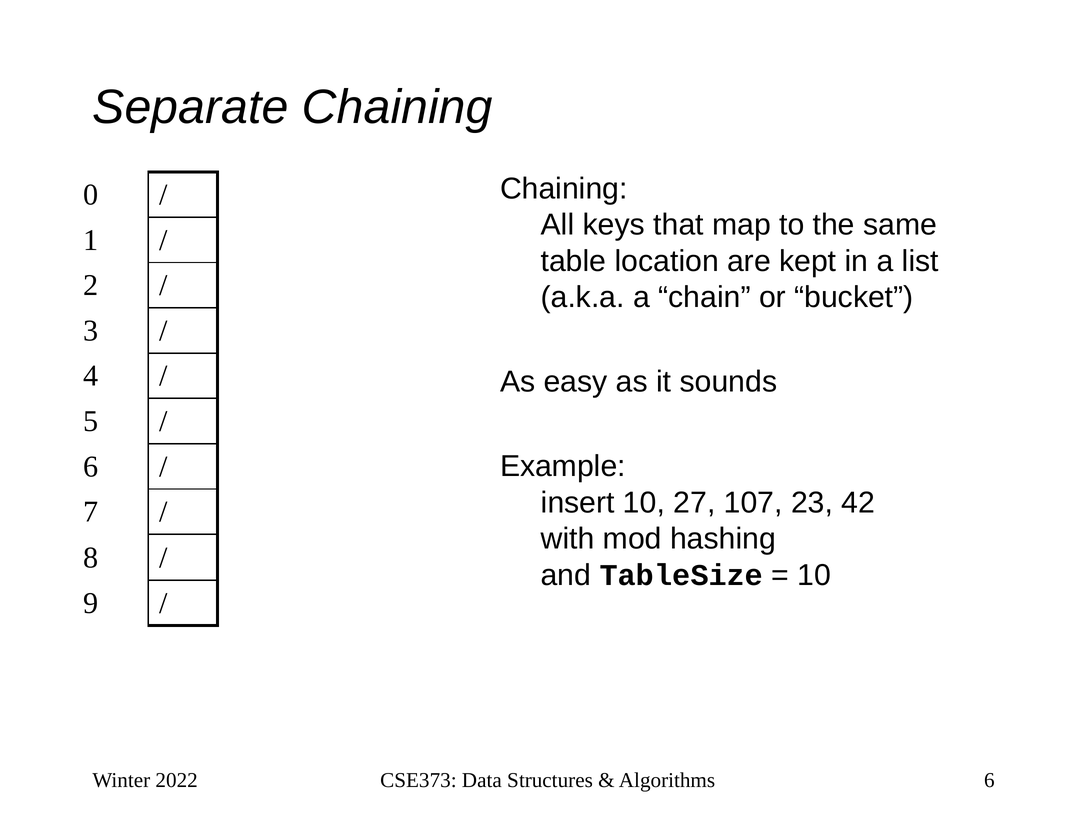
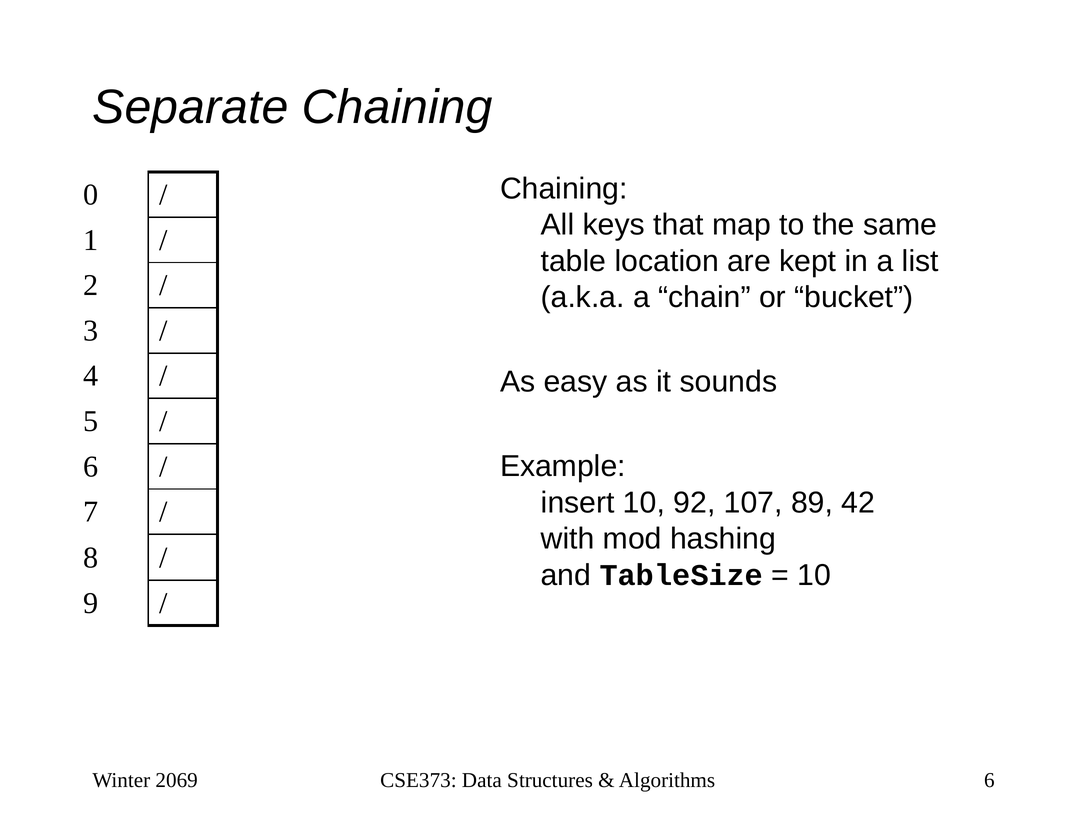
27: 27 -> 92 (694, 503)
23: 23 -> 89 (812, 503)
2022: 2022 -> 2069 (177, 780)
